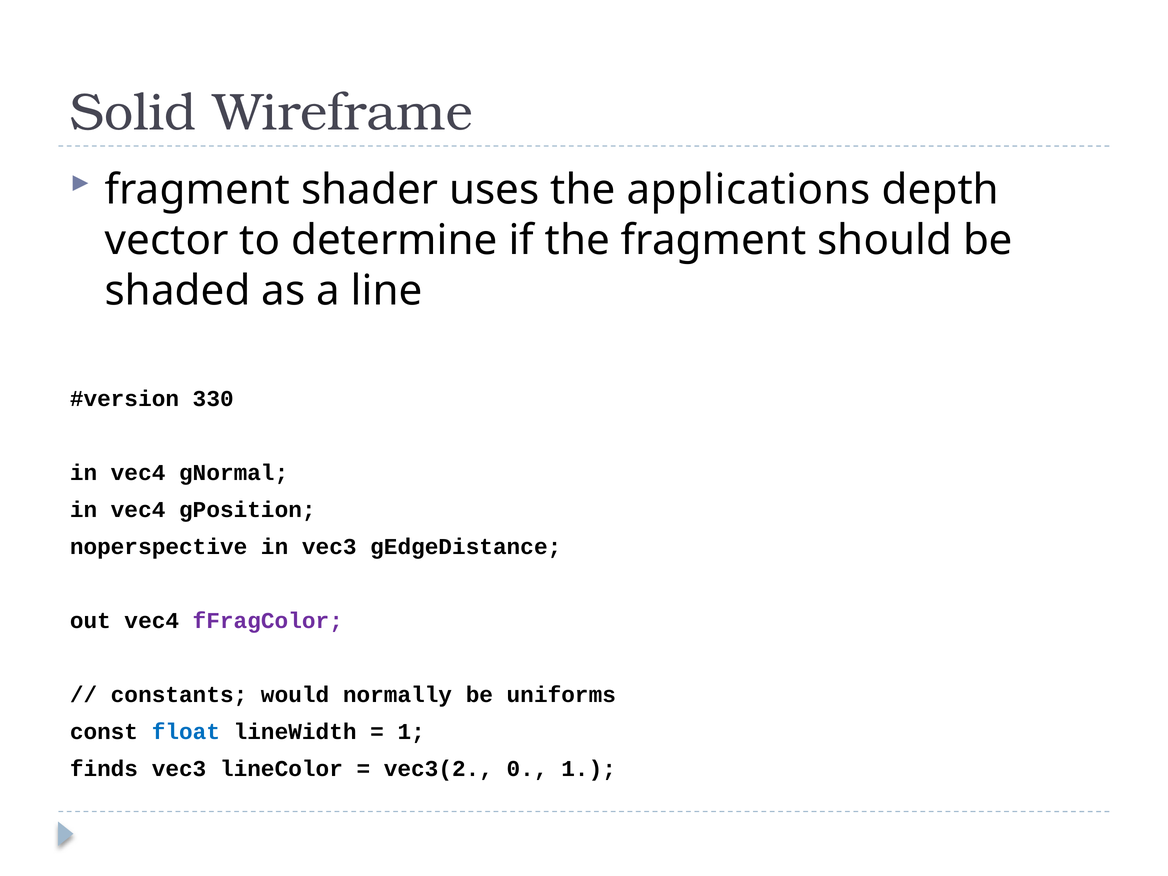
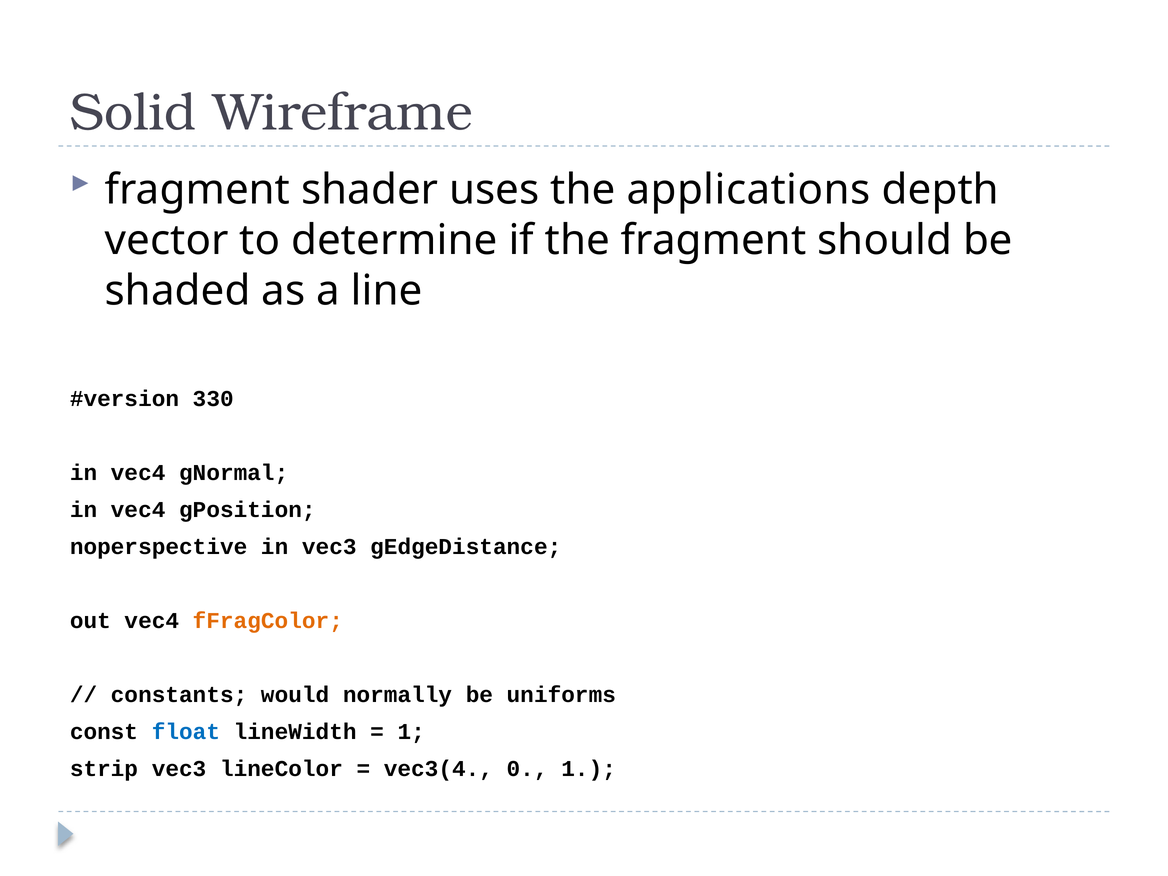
fFragColor colour: purple -> orange (268, 621)
finds: finds -> strip (104, 769)
vec3(2: vec3(2 -> vec3(4 (438, 769)
